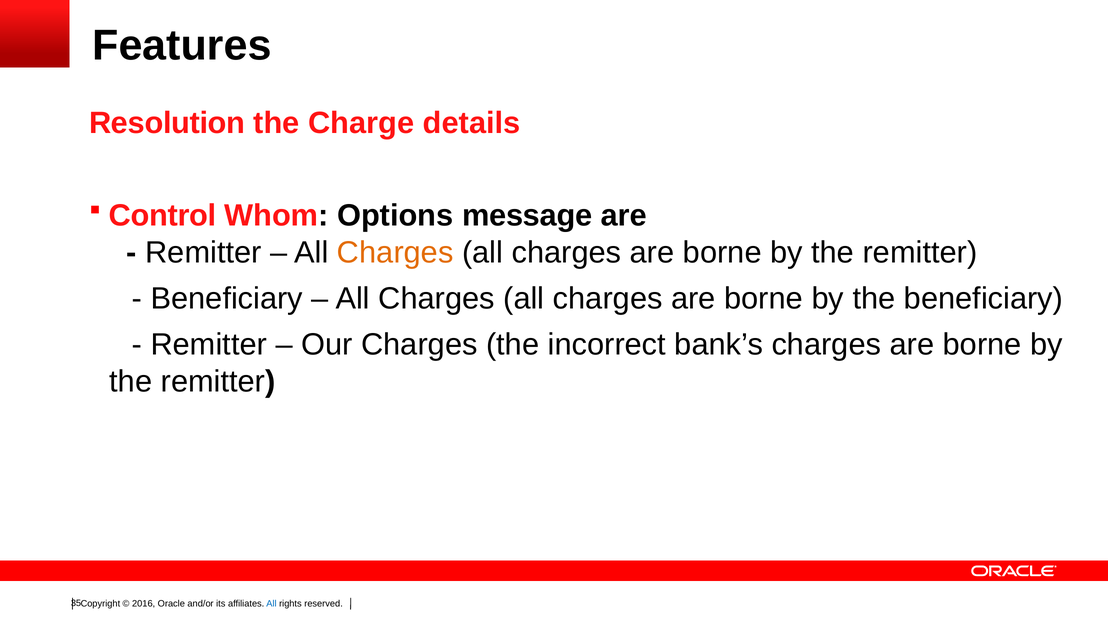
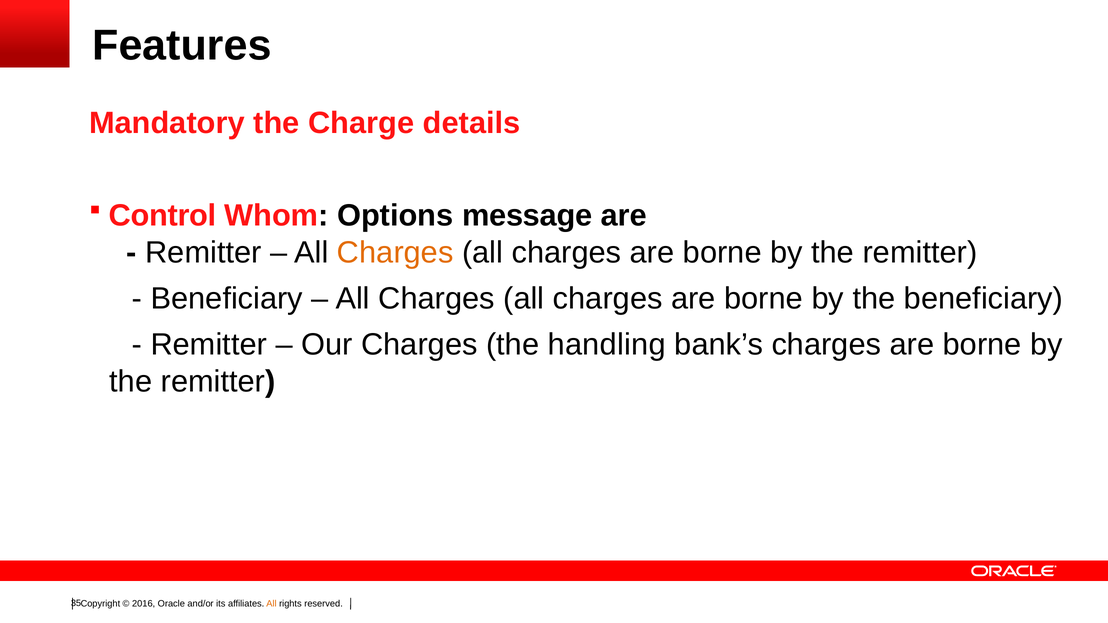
Resolution: Resolution -> Mandatory (167, 123)
incorrect: incorrect -> handling (607, 345)
All colour: blue -> orange (271, 604)
